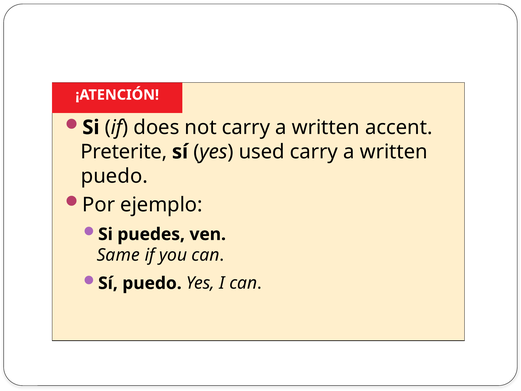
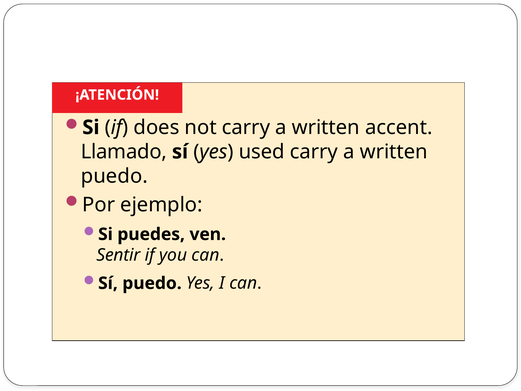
Preterite: Preterite -> Llamado (124, 152)
Same: Same -> Sentir (118, 255)
